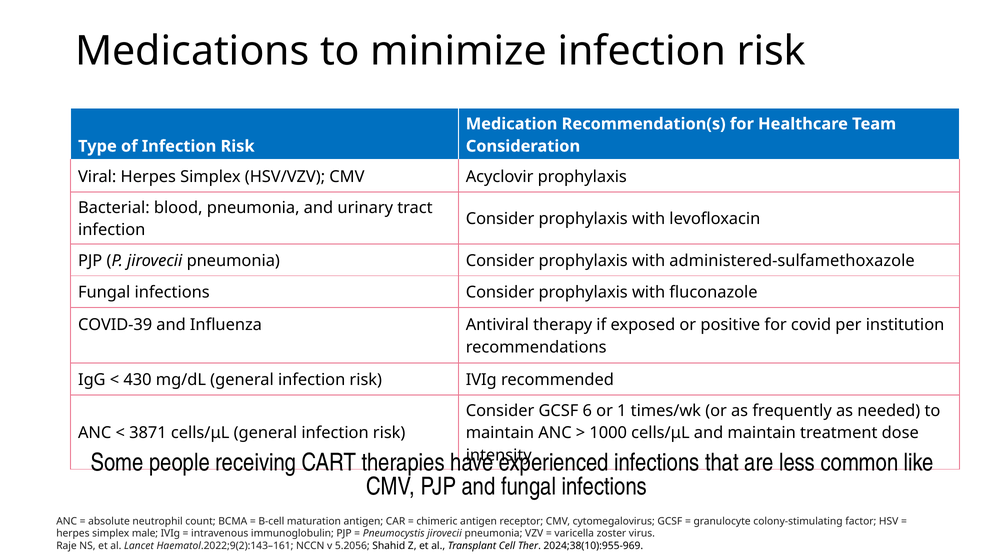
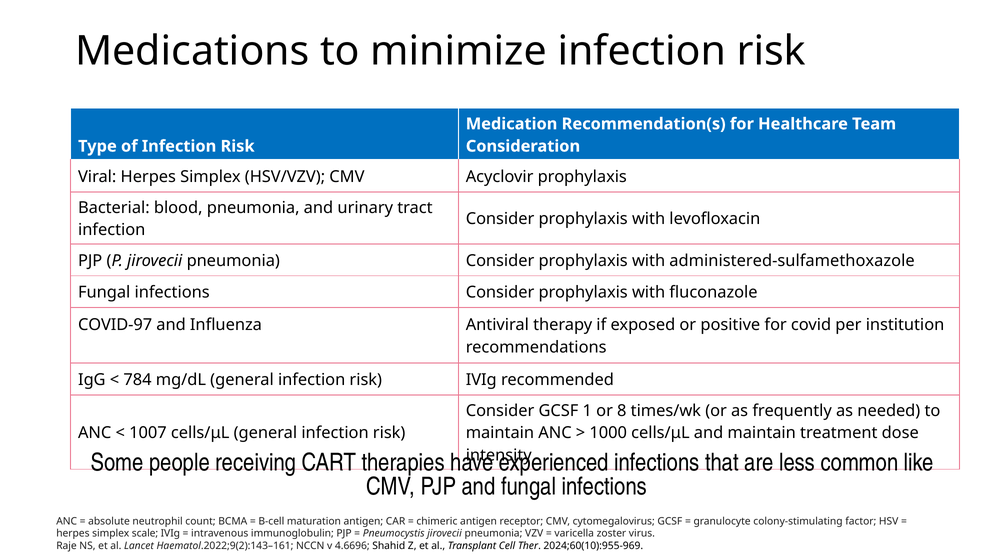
COVID-39: COVID-39 -> COVID-97 (115, 325)
430: 430 -> 784 (138, 380)
6: 6 -> 1 (587, 411)
1: 1 -> 8 (622, 411)
3871: 3871 -> 1007 (148, 433)
male: male -> scale (145, 534)
5.2056: 5.2056 -> 4.6696 (352, 546)
2024;38(10):955-969: 2024;38(10):955-969 -> 2024;60(10):955-969 (593, 546)
